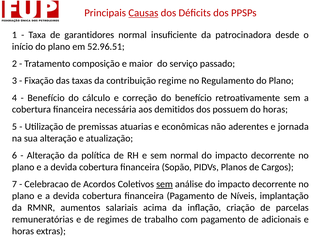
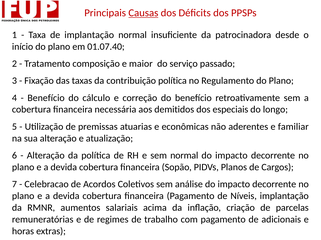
de garantidores: garantidores -> implantação (89, 35)
52.96.51: 52.96.51 -> 01.07.40 (106, 47)
contribuição regime: regime -> política (172, 81)
possuem: possuem -> especiais (230, 110)
do horas: horas -> longo (275, 110)
jornada: jornada -> familiar (293, 127)
sem underline: present -> none (165, 185)
